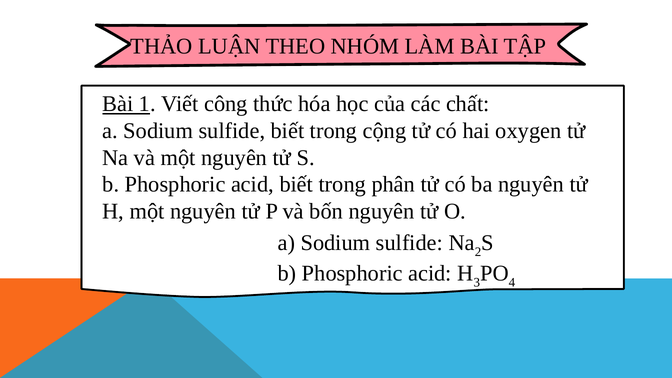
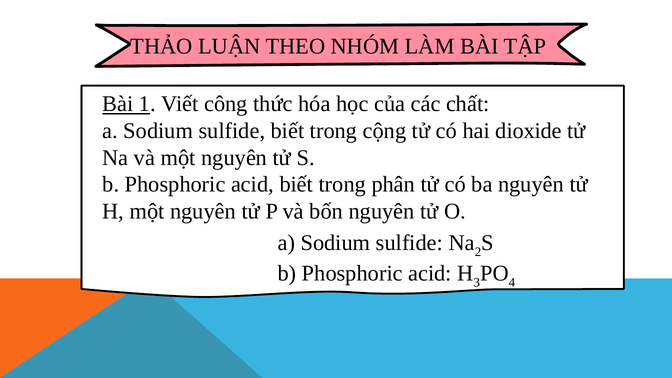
oxygen: oxygen -> dioxide (529, 131)
